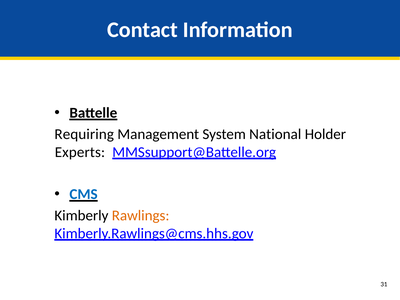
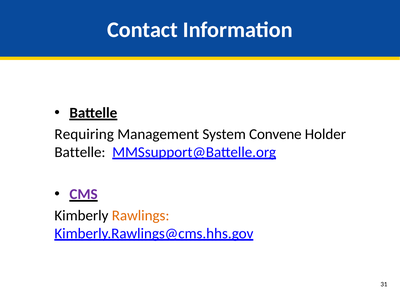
National: National -> Convene (275, 134)
Experts: Experts -> Battelle (80, 152)
CMS colour: blue -> purple (84, 194)
